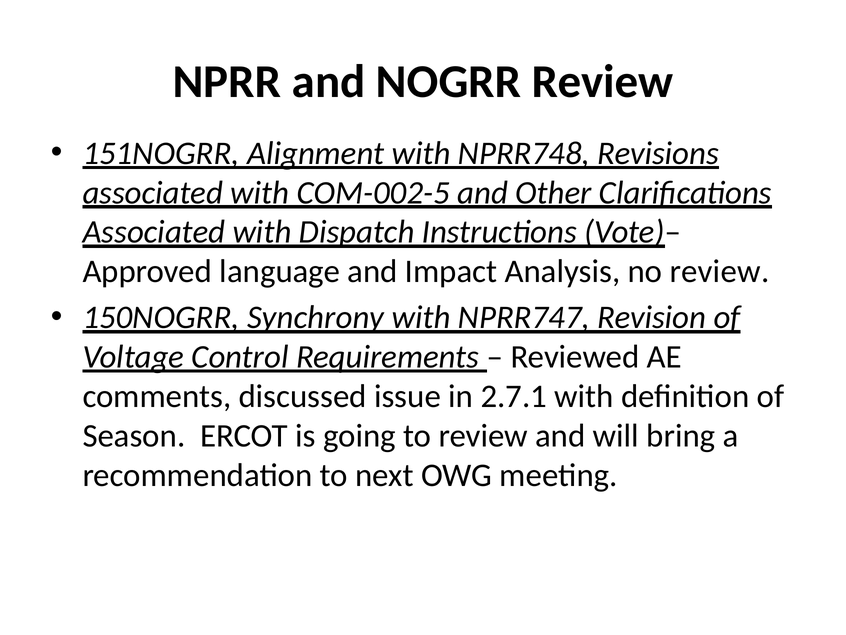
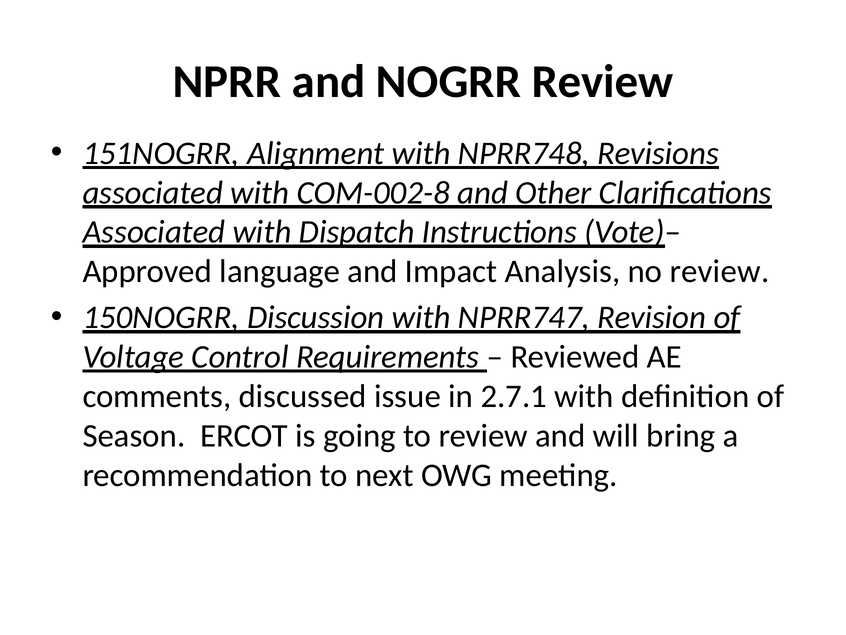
COM-002-5: COM-002-5 -> COM-002-8 (373, 193)
Synchrony: Synchrony -> Discussion (316, 317)
